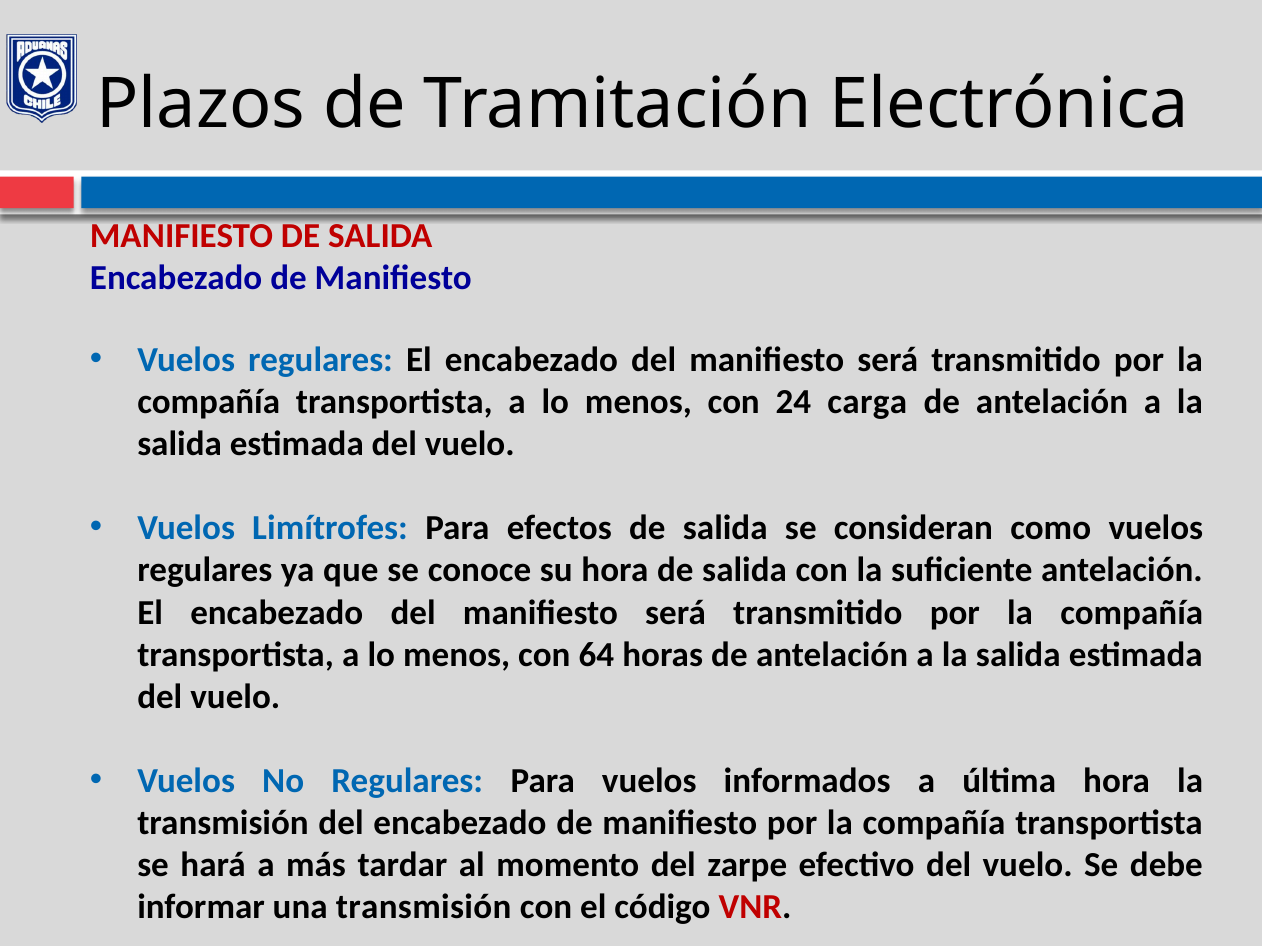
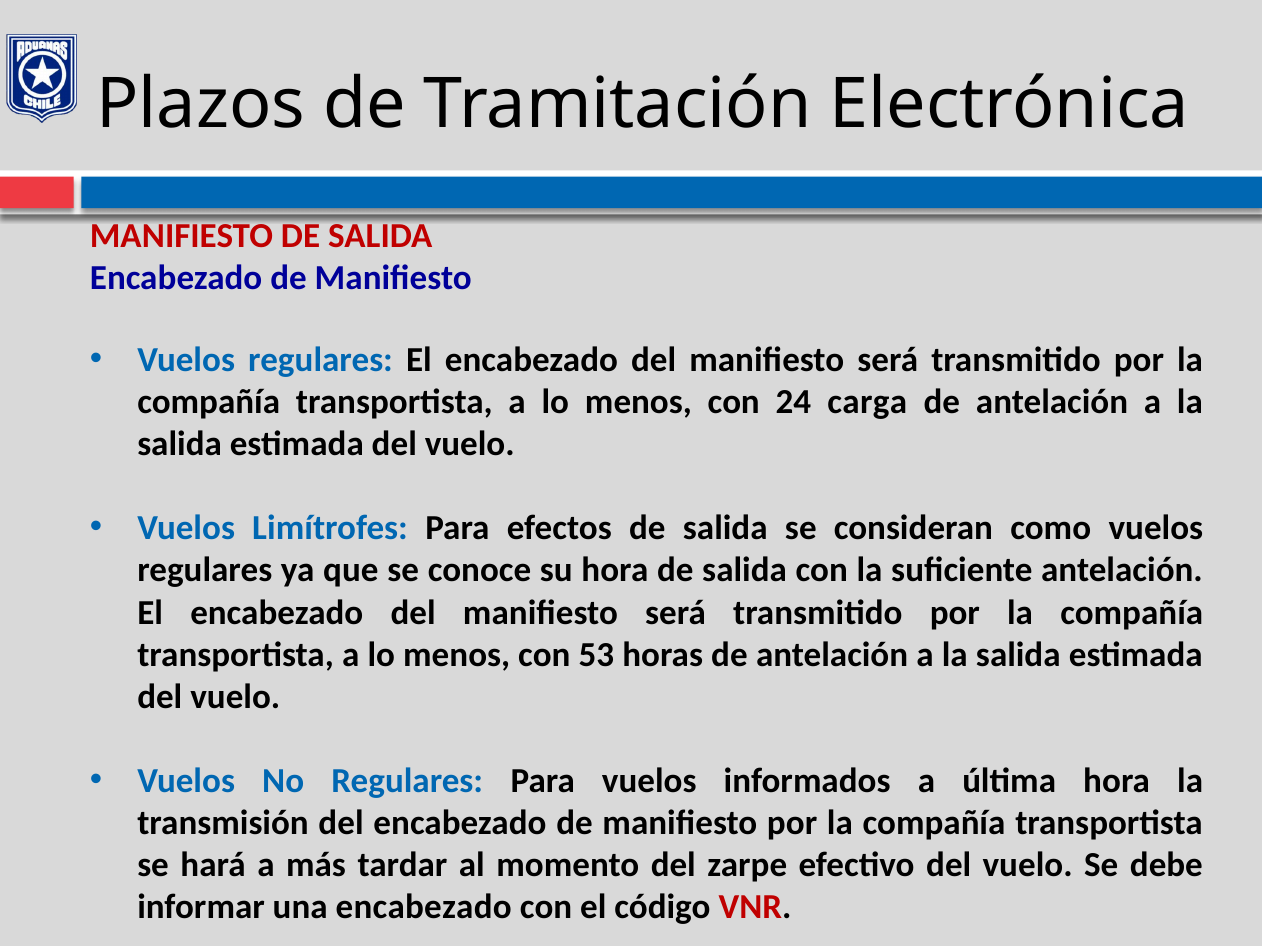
64: 64 -> 53 (596, 655)
una transmisión: transmisión -> encabezado (424, 907)
